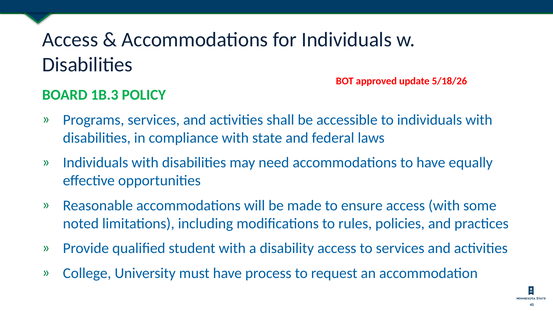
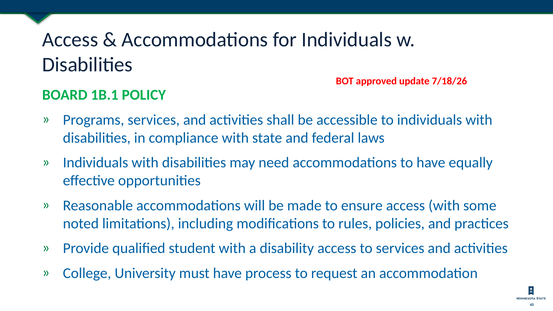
5/18/26: 5/18/26 -> 7/18/26 (449, 81)
1B.3: 1B.3 -> 1B.1 (105, 95)
